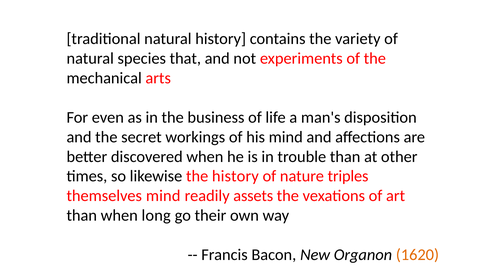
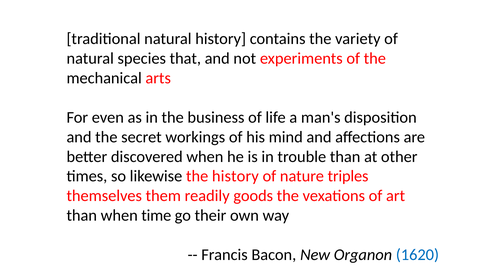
themselves mind: mind -> them (163, 196)
assets: assets -> goods (253, 196)
long: long -> time (156, 216)
1620 colour: orange -> blue (417, 255)
